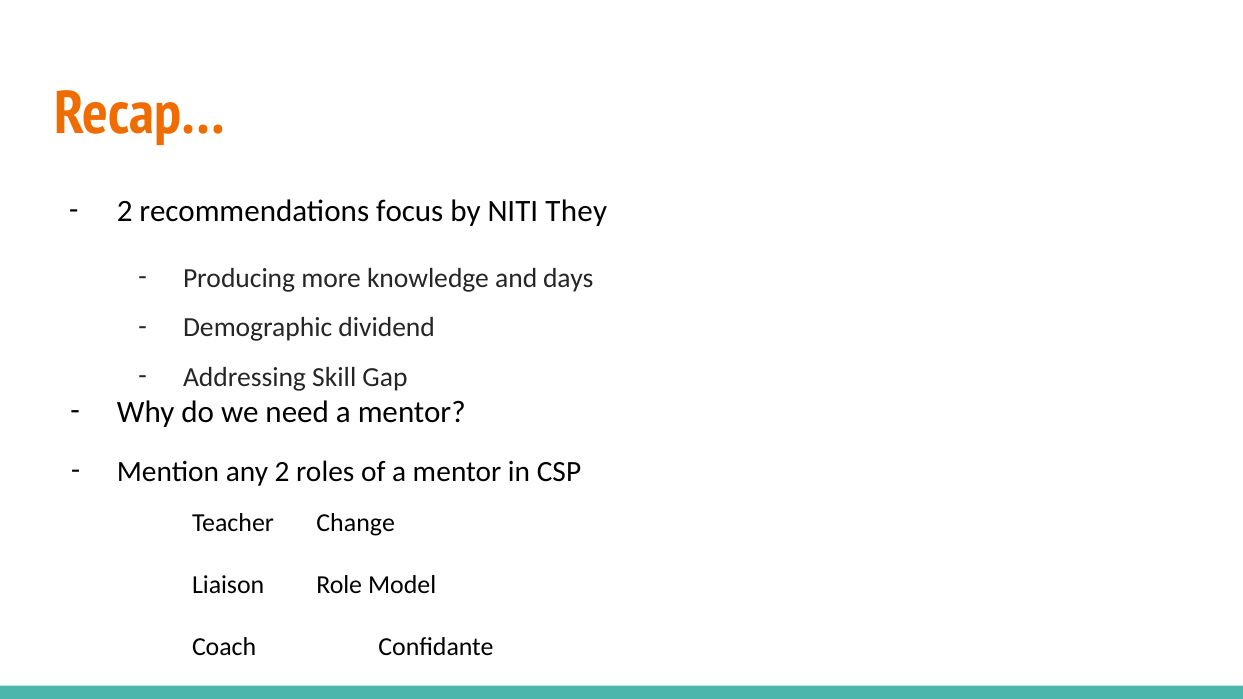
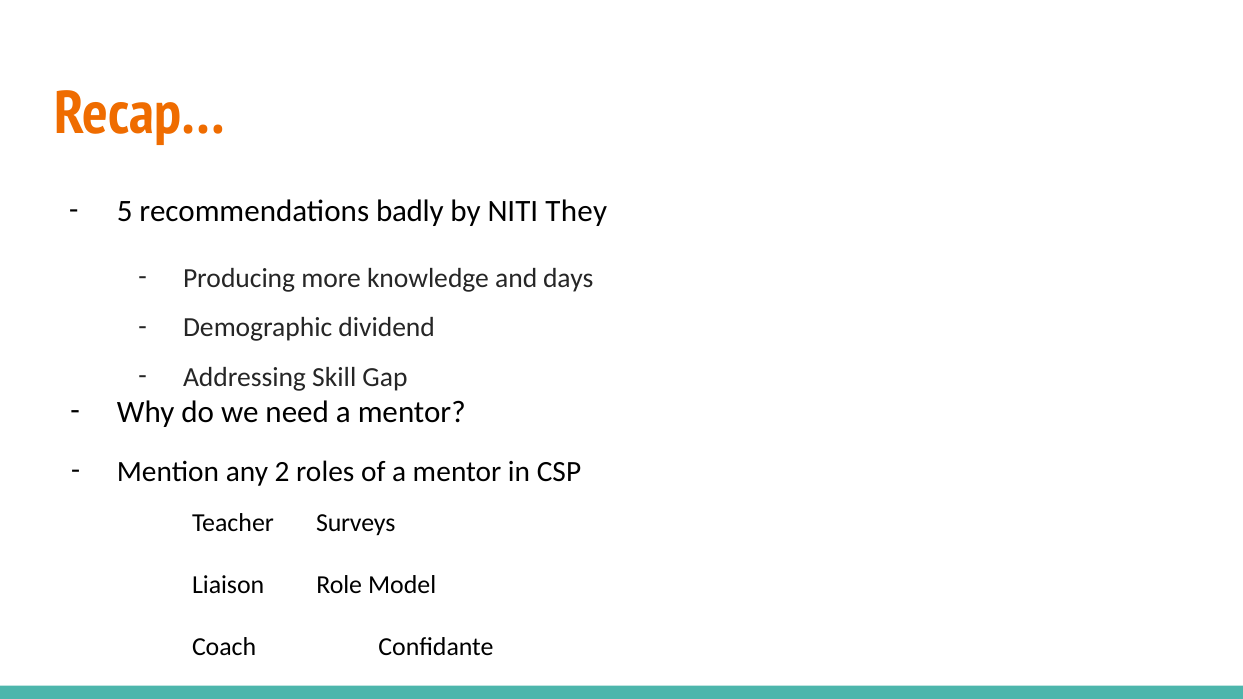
2: 2 -> 5 (125, 211)
focus: focus -> badly (410, 211)
Change: Change -> Surveys (356, 523)
